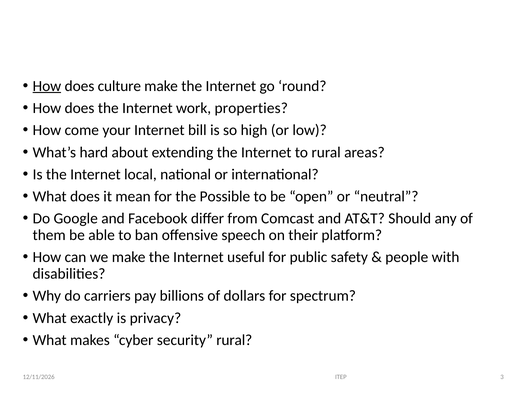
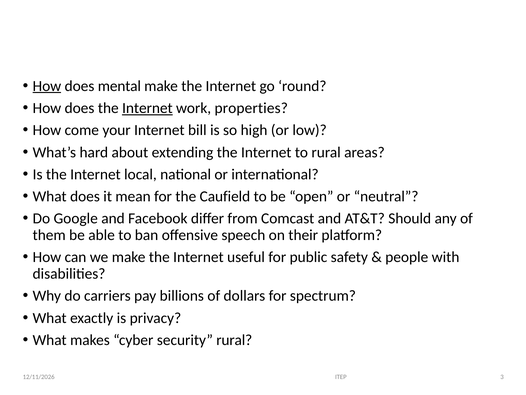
culture: culture -> mental (119, 86)
Internet underline: none -> present (147, 108)
Possible: Possible -> Caufield (225, 196)
